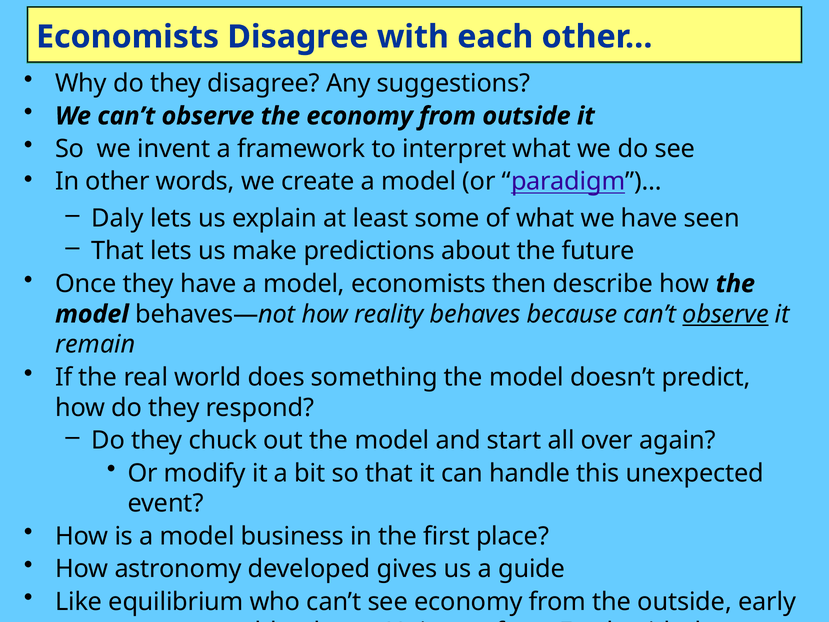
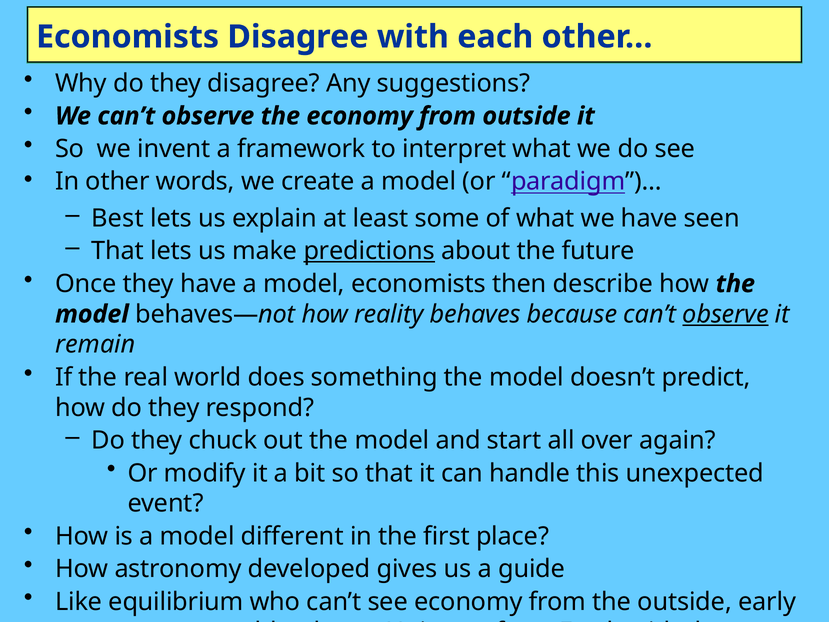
Daly: Daly -> Best (118, 218)
predictions underline: none -> present (369, 251)
business: business -> different (292, 536)
